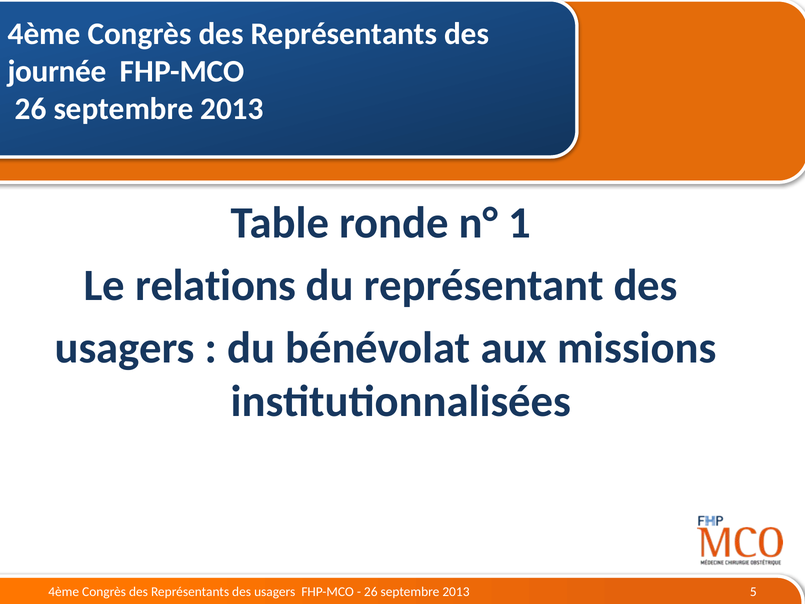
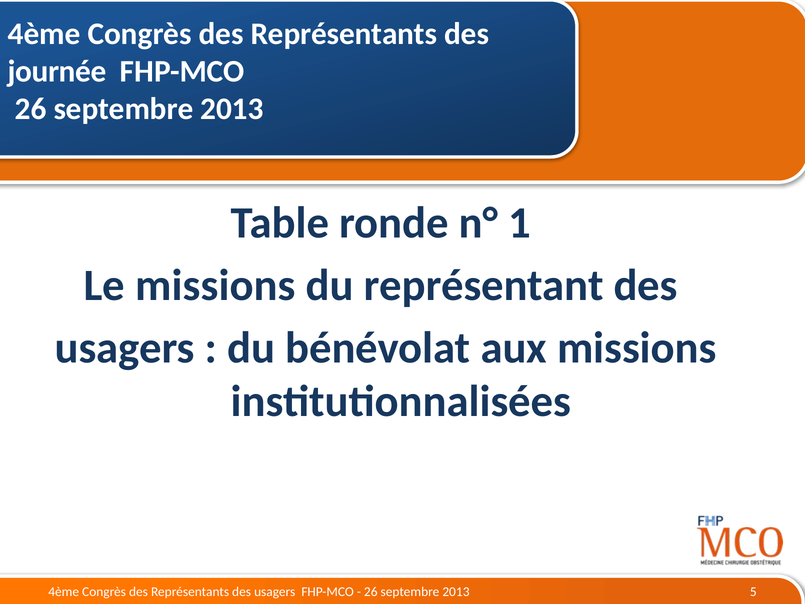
Le relations: relations -> missions (215, 285)
